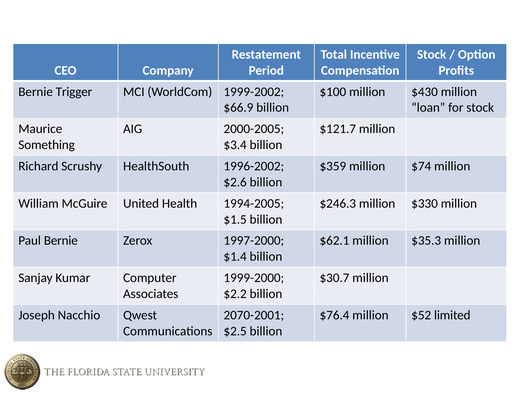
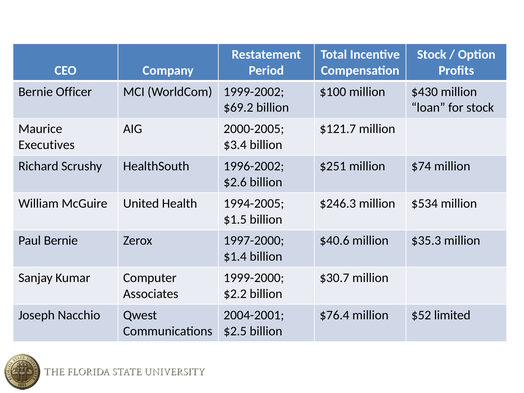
Trigger: Trigger -> Officer (74, 92)
$66.9: $66.9 -> $69.2 (238, 108)
Something: Something -> Executives (47, 145)
$359: $359 -> $251 (333, 166)
$330: $330 -> $534 (425, 203)
$62.1: $62.1 -> $40.6 (335, 241)
2070-2001: 2070-2001 -> 2004-2001 (254, 315)
